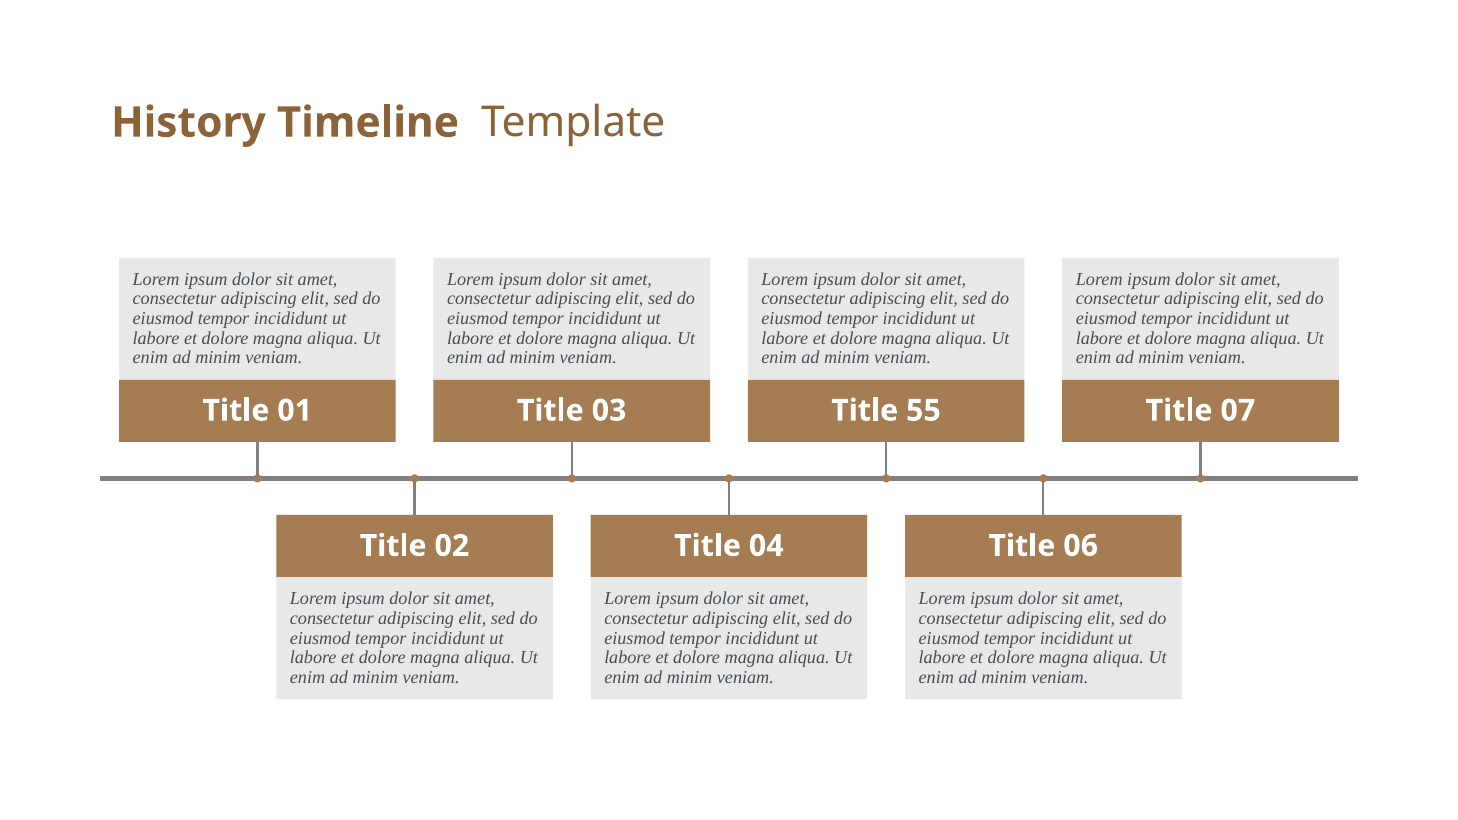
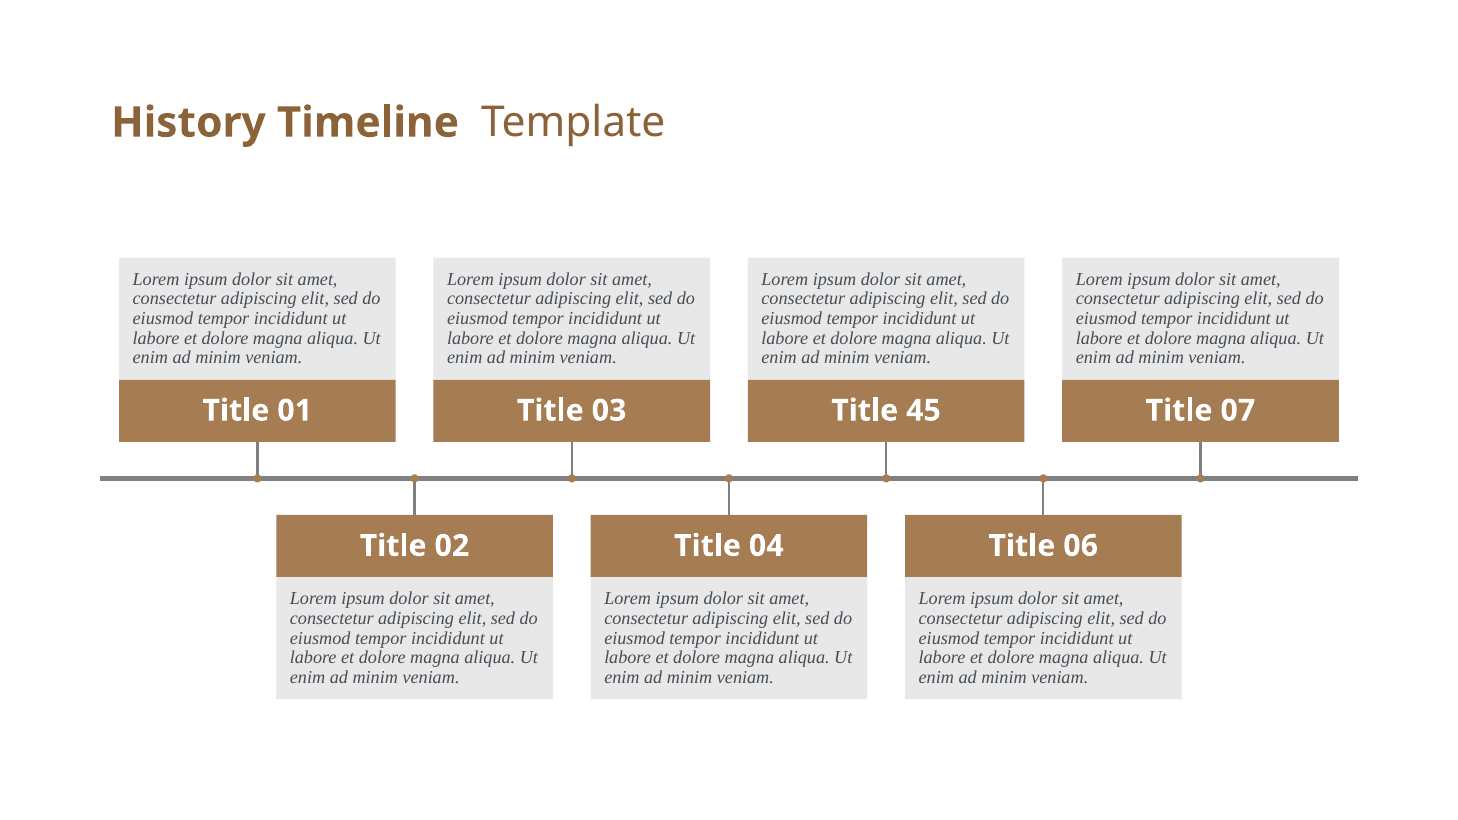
55: 55 -> 45 (923, 411)
